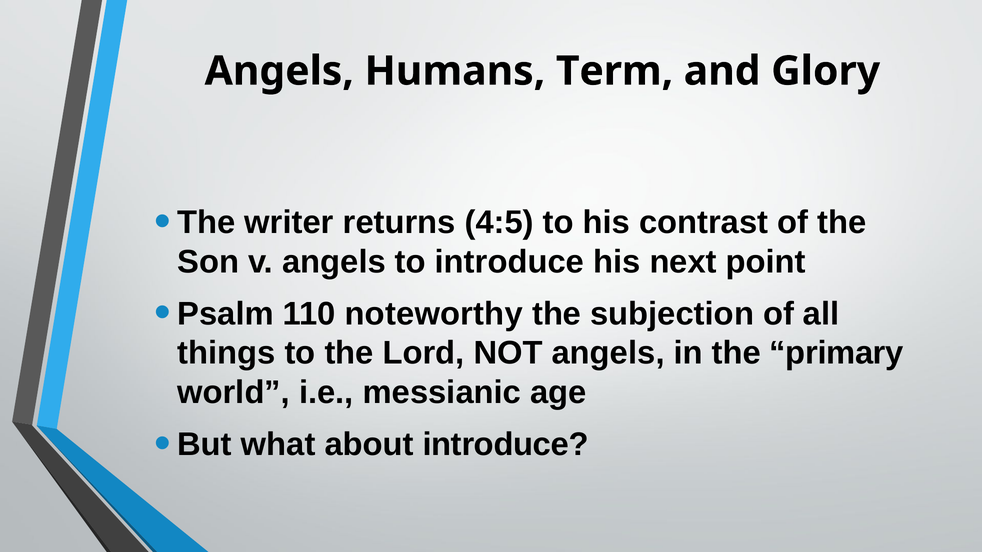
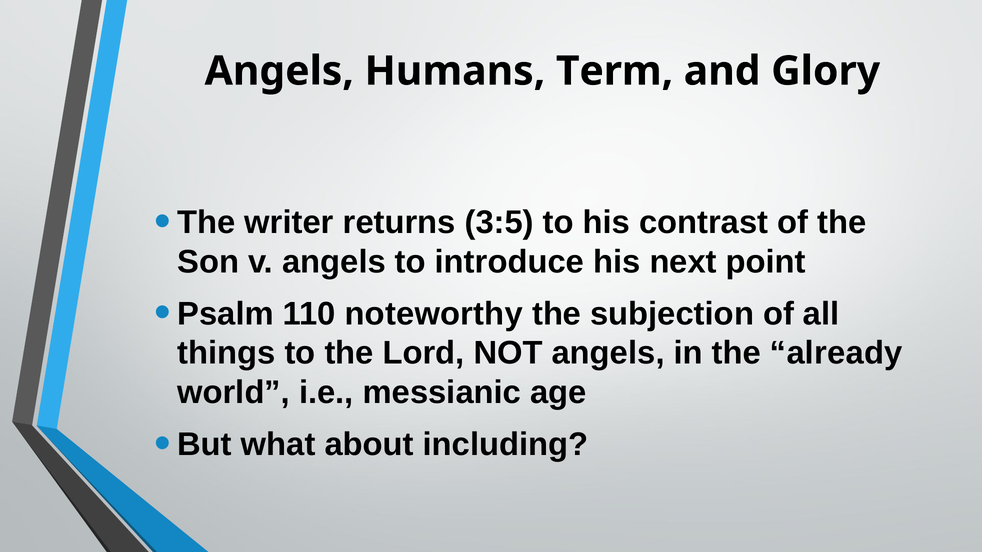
4:5: 4:5 -> 3:5 (499, 223)
primary: primary -> already (836, 353)
about introduce: introduce -> including (505, 445)
